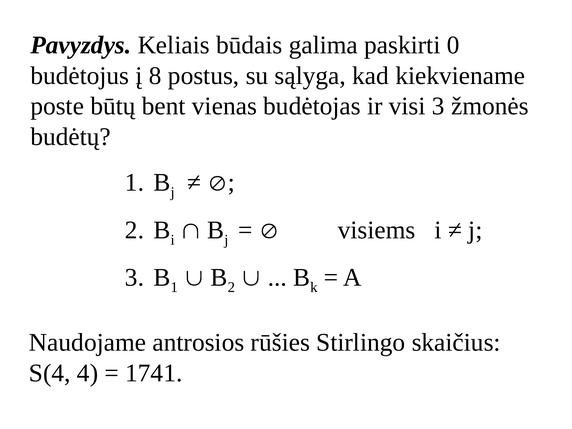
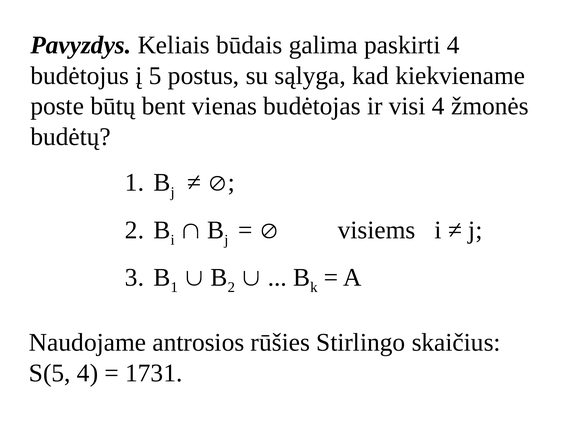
paskirti 0: 0 -> 4 (453, 45)
8: 8 -> 5 (155, 76)
visi 3: 3 -> 4 (438, 106)
S(4: S(4 -> S(5 (50, 373)
1741: 1741 -> 1731 (154, 373)
